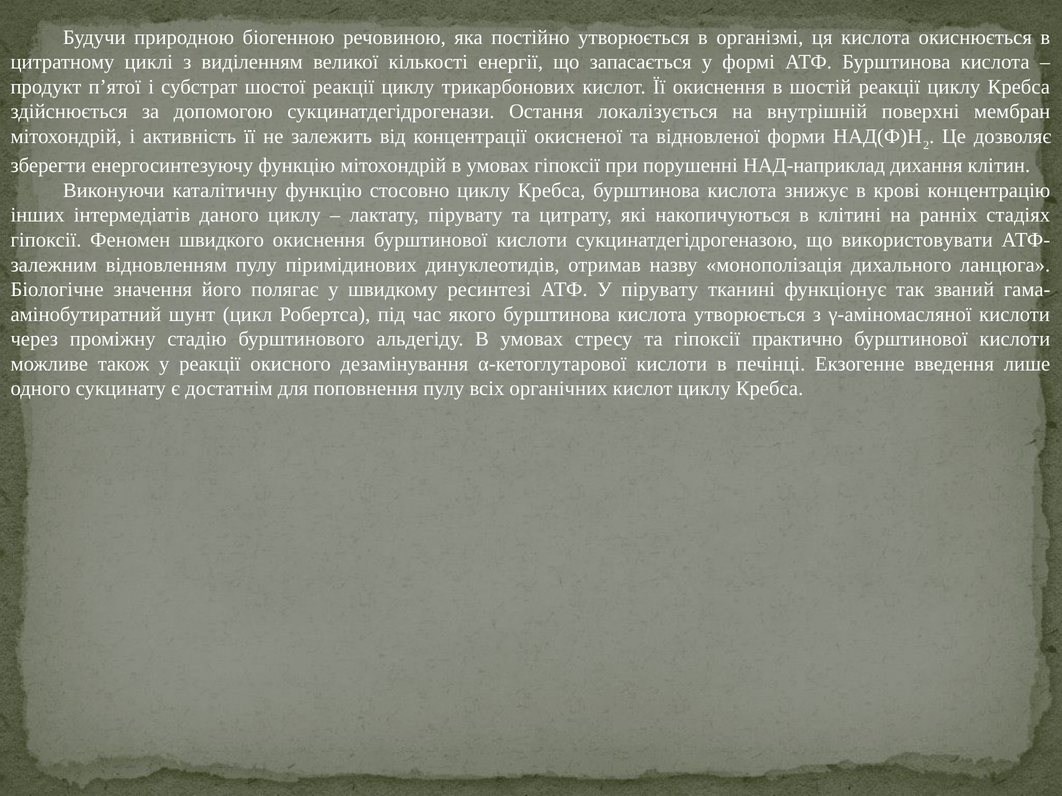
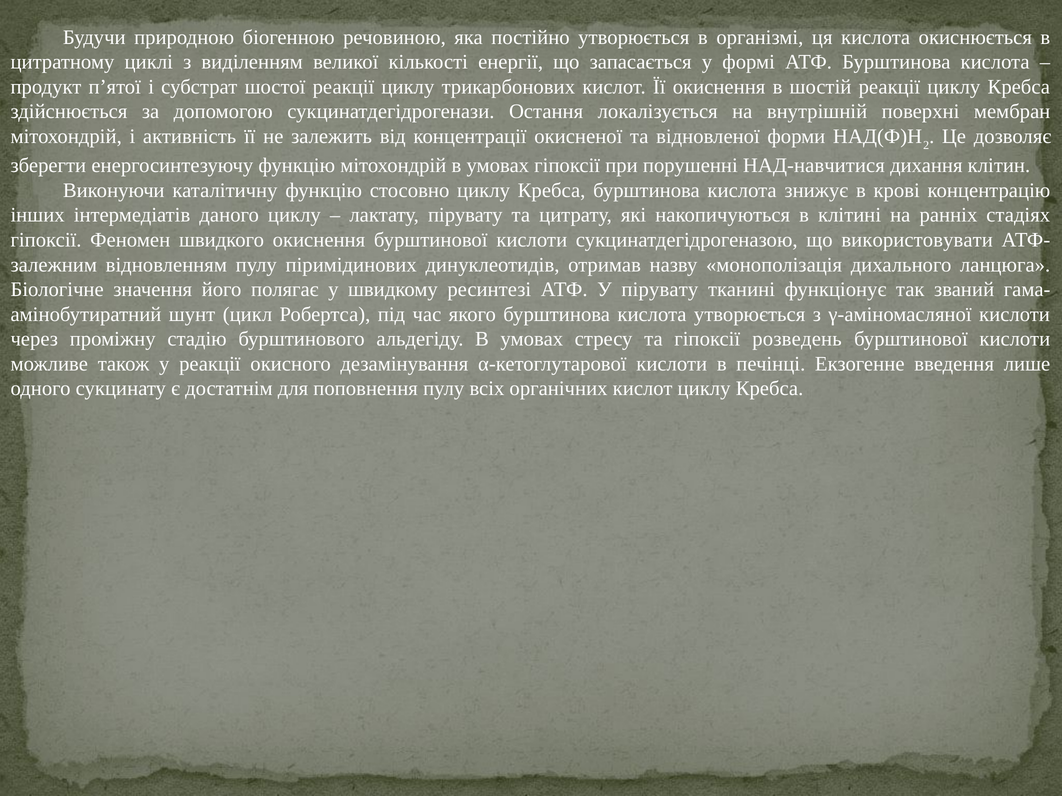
НАД-наприклад: НАД-наприклад -> НАД-навчитися (814, 166)
практично: практично -> розведень (797, 339)
